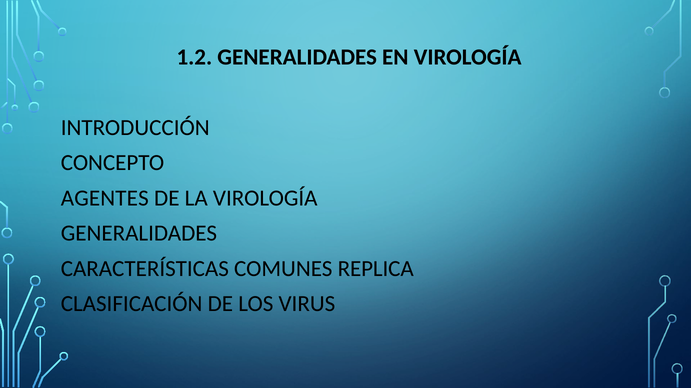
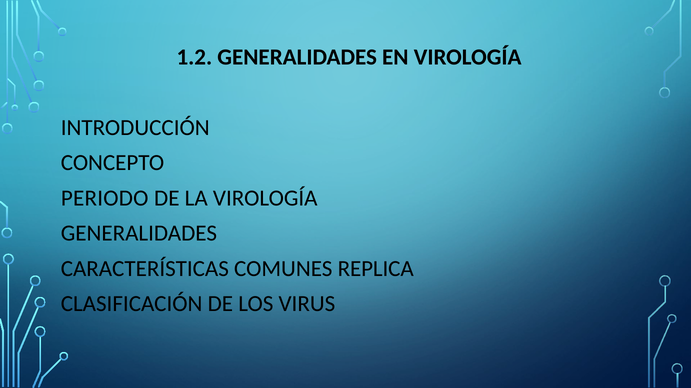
AGENTES: AGENTES -> PERIODO (105, 198)
